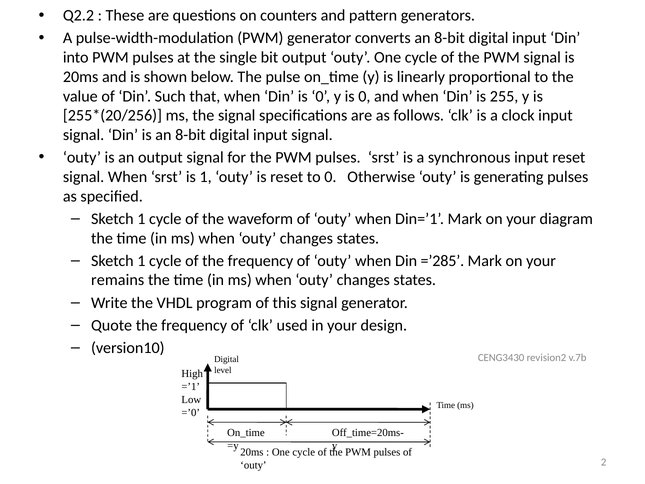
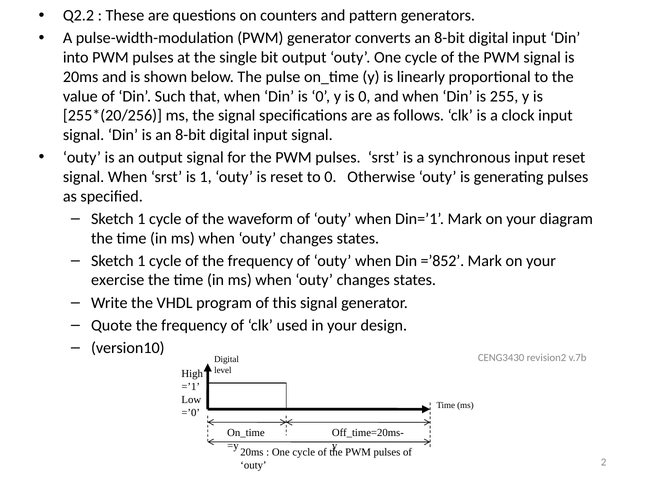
=’285: =’285 -> =’852 (442, 261)
remains: remains -> exercise (118, 280)
